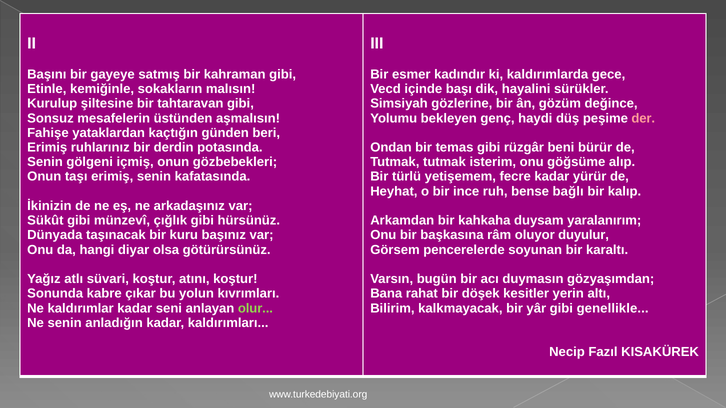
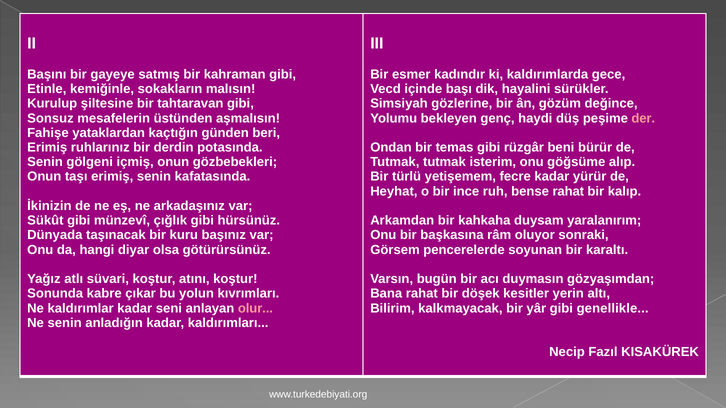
bense bağlı: bağlı -> rahat (568, 191)
duyulur: duyulur -> sonraki (583, 235)
olur colour: light green -> pink (255, 309)
